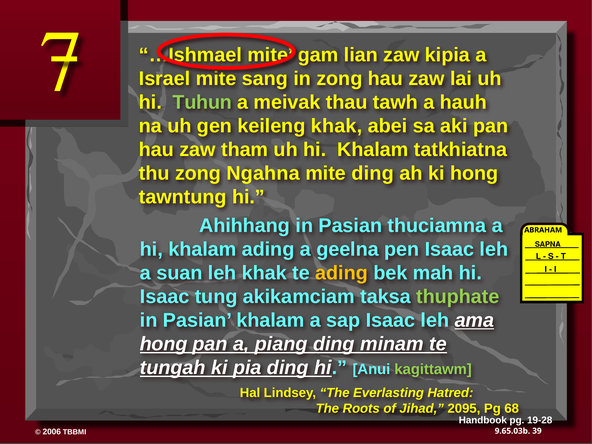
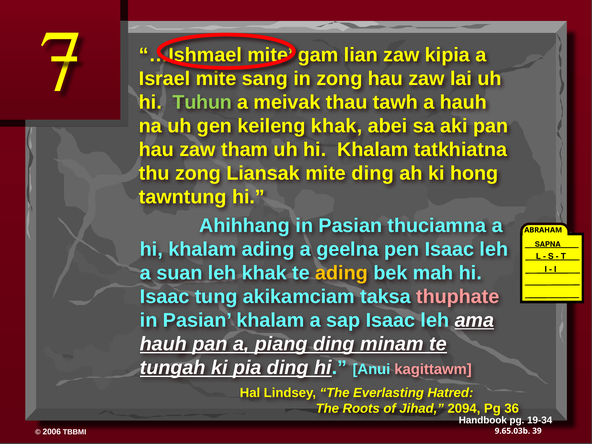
Ngahna: Ngahna -> Liansak (263, 173)
thuphate colour: light green -> pink (458, 297)
hong: hong -> hauh (163, 344)
kagittawm colour: light green -> pink (433, 369)
2095: 2095 -> 2094 (464, 408)
68: 68 -> 36 (512, 408)
19-28: 19-28 -> 19-34 (540, 420)
